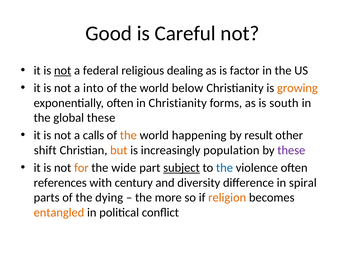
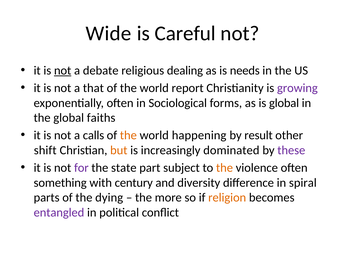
Good: Good -> Wide (109, 33)
federal: federal -> debate (101, 70)
factor: factor -> needs (245, 70)
into: into -> that (93, 88)
below: below -> report (188, 88)
growing colour: orange -> purple (297, 88)
in Christianity: Christianity -> Sociological (178, 103)
is south: south -> global (284, 103)
global these: these -> faiths (101, 118)
population: population -> dominated (231, 150)
for colour: orange -> purple (81, 168)
wide: wide -> state (124, 168)
subject underline: present -> none (181, 168)
the colour: blue -> orange (225, 168)
references: references -> something (60, 182)
entangled colour: orange -> purple (59, 212)
